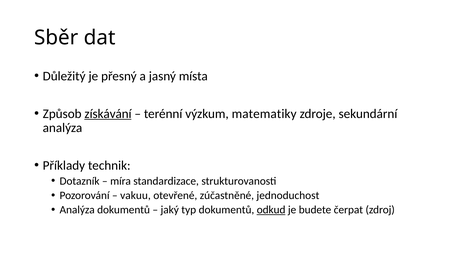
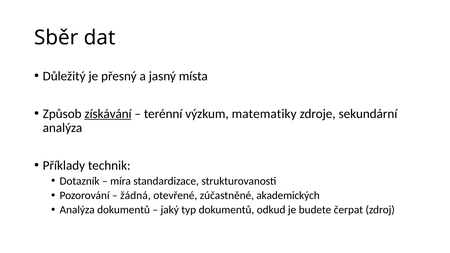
vakuu: vakuu -> žádná (135, 196)
jednoduchost: jednoduchost -> akademických (288, 196)
odkud underline: present -> none (271, 210)
